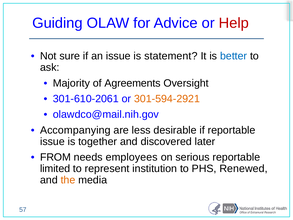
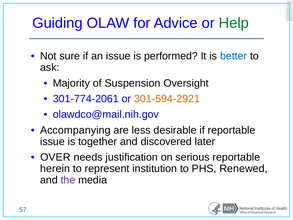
Help colour: red -> green (234, 23)
statement: statement -> performed (171, 56)
Agreements: Agreements -> Suspension (133, 83)
301-610-2061: 301-610-2061 -> 301-774-2061 (86, 99)
FROM: FROM -> OVER (55, 157)
employees: employees -> justification (132, 157)
limited: limited -> herein (55, 168)
the colour: orange -> purple (68, 180)
